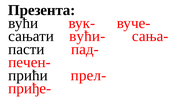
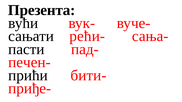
вући-: вући- -> рећи- (87, 36)
прел-: прел- -> бити- (89, 76)
